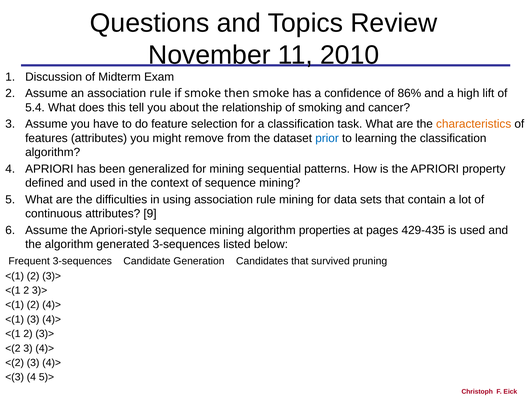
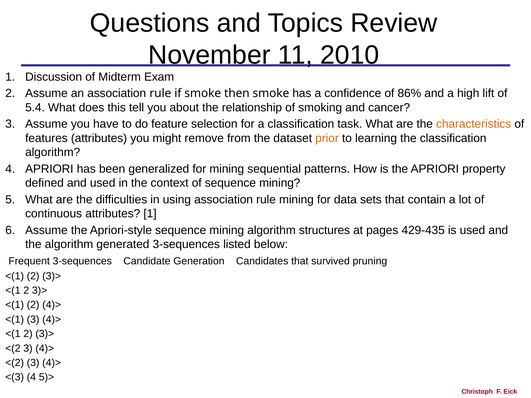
prior colour: blue -> orange (327, 138)
attributes 9: 9 -> 1 (150, 214)
properties: properties -> structures (324, 230)
